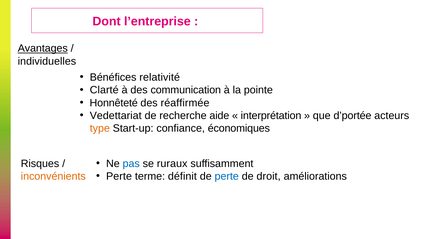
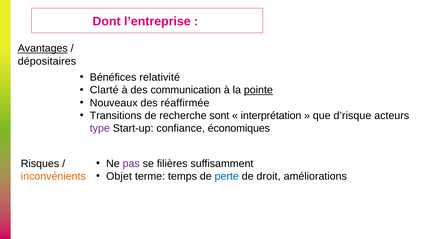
individuelles: individuelles -> dépositaires (47, 61)
pointe underline: none -> present (258, 90)
Honnêteté: Honnêteté -> Nouveaux (114, 103)
Vedettariat: Vedettariat -> Transitions (116, 116)
aide: aide -> sont (219, 116)
d’portée: d’portée -> d’risque (352, 116)
type colour: orange -> purple (100, 128)
pas colour: blue -> purple (131, 164)
ruraux: ruraux -> filières (172, 164)
Perte: Perte -> Objet (119, 176)
définit: définit -> temps (182, 176)
